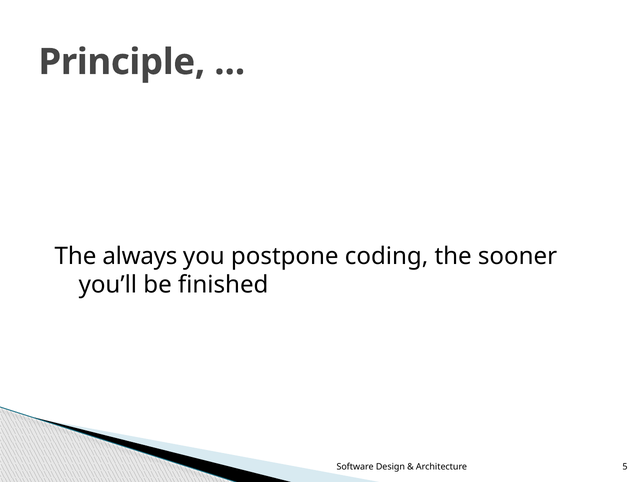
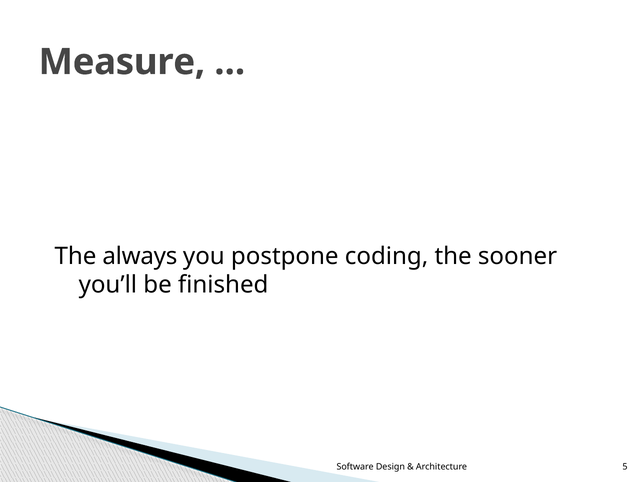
Principle: Principle -> Measure (122, 62)
